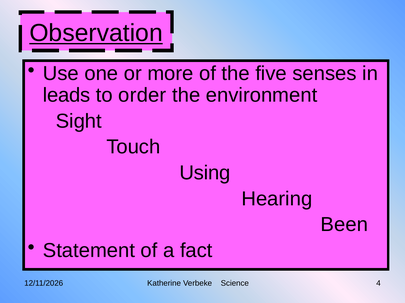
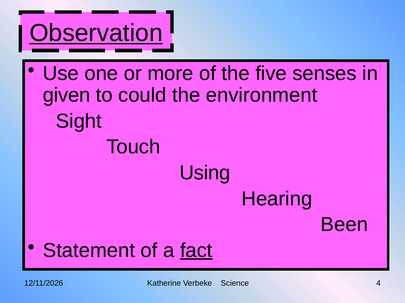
leads: leads -> given (67, 95)
order: order -> could (142, 95)
fact underline: none -> present (196, 251)
